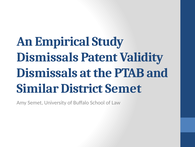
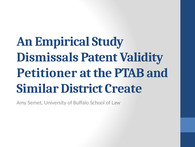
Dismissals: Dismissals -> Petitioner (47, 72)
District Semet: Semet -> Create (123, 88)
